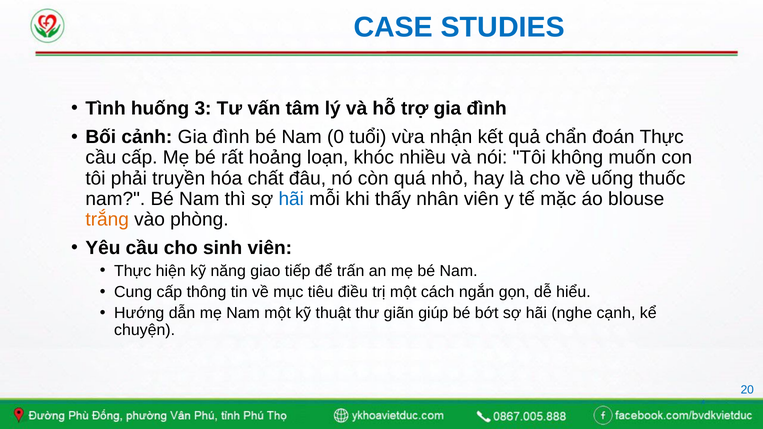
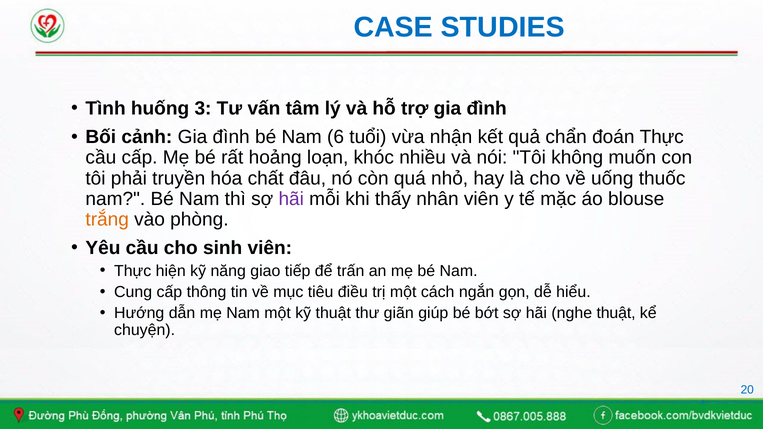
0: 0 -> 6 (336, 137)
hãi colour: blue -> purple (291, 199)
nghe cạnh: cạnh -> thuật (616, 313)
